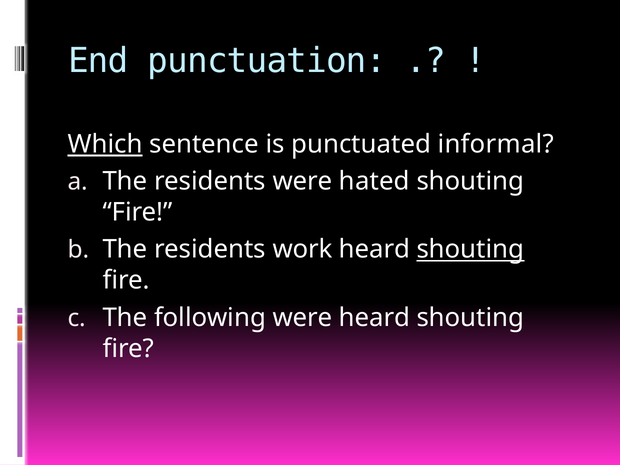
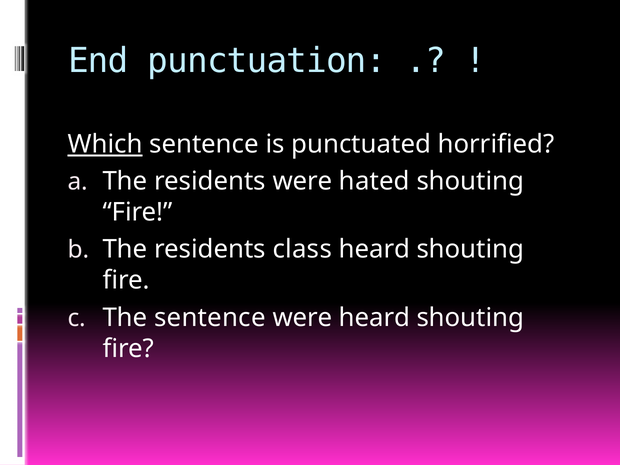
informal: informal -> horrified (496, 144)
work: work -> class (302, 249)
shouting underline: present -> none (470, 249)
The following: following -> sentence (210, 317)
